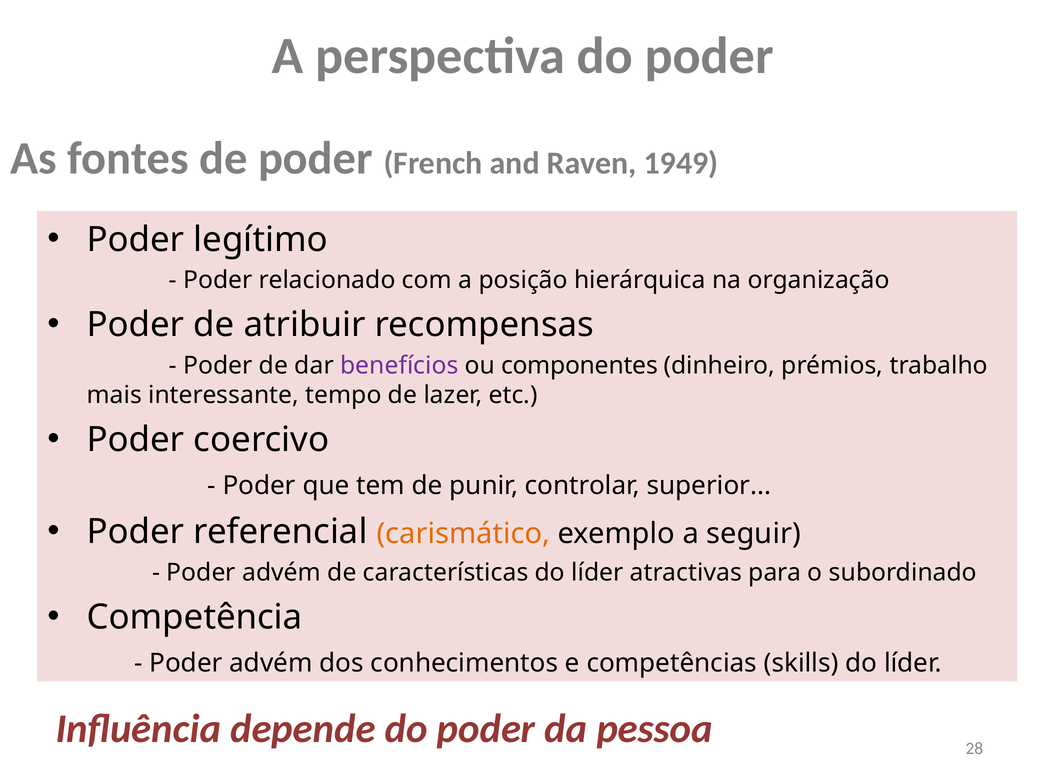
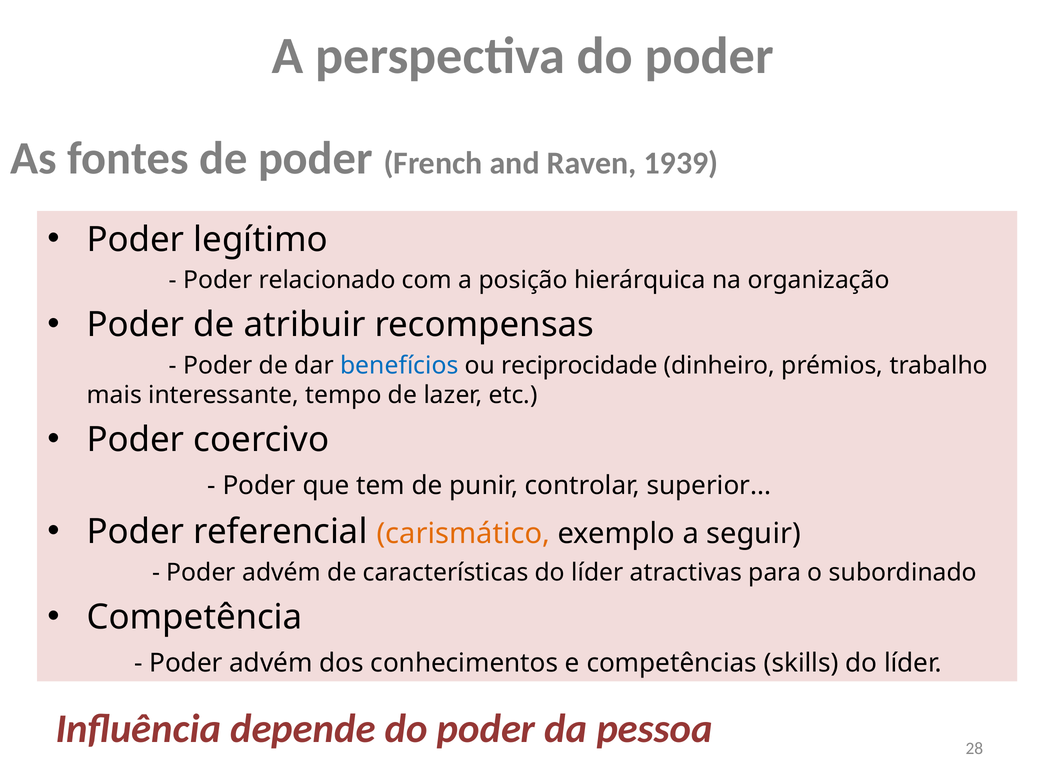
1949: 1949 -> 1939 (681, 163)
benefícios colour: purple -> blue (399, 366)
componentes: componentes -> reciprocidade (580, 366)
